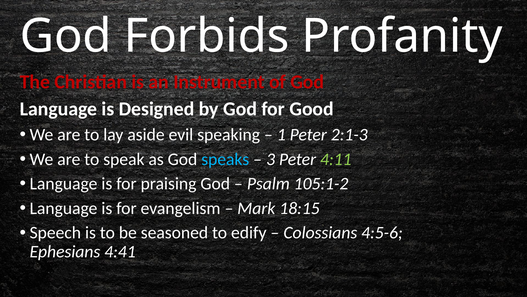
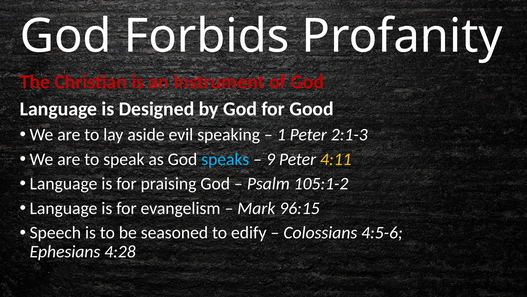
3: 3 -> 9 (271, 159)
4:11 colour: light green -> yellow (336, 159)
18:15: 18:15 -> 96:15 (300, 208)
4:41: 4:41 -> 4:28 (120, 251)
